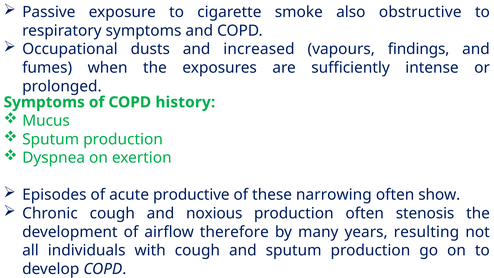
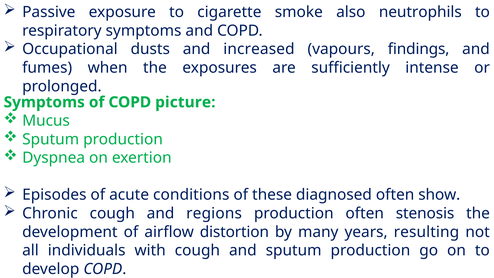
obstructive: obstructive -> neutrophils (420, 12)
history: history -> picture (185, 102)
productive: productive -> conditions (191, 195)
narrowing: narrowing -> diagnosed (334, 195)
noxious: noxious -> regions (214, 213)
therefore: therefore -> distortion (234, 232)
